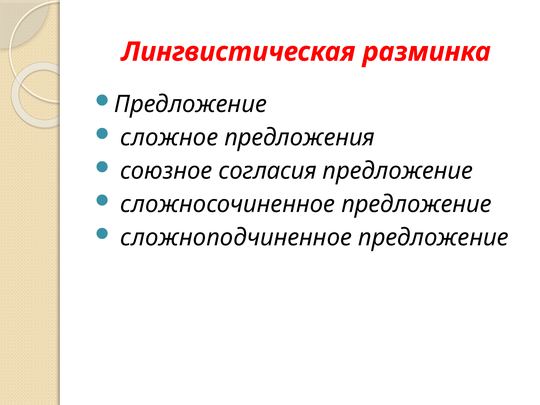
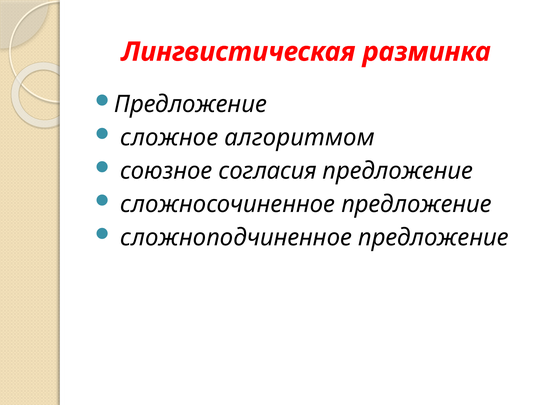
предложения: предложения -> алгоритмом (300, 138)
